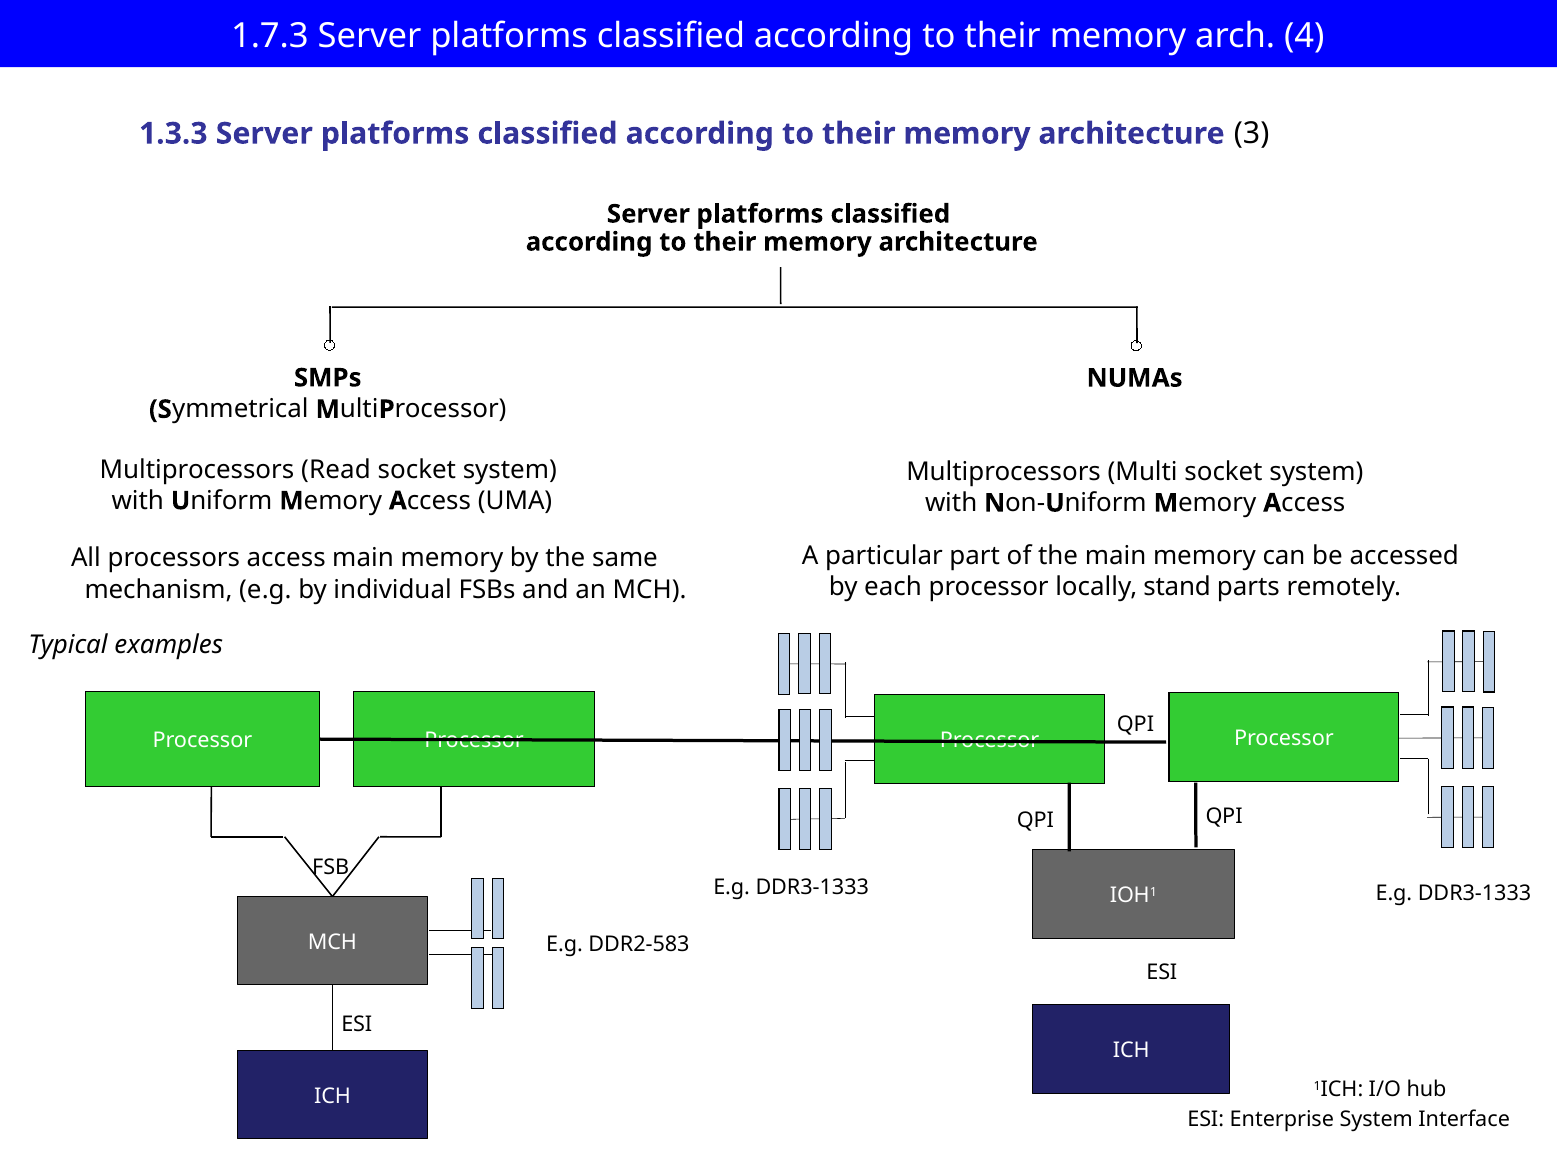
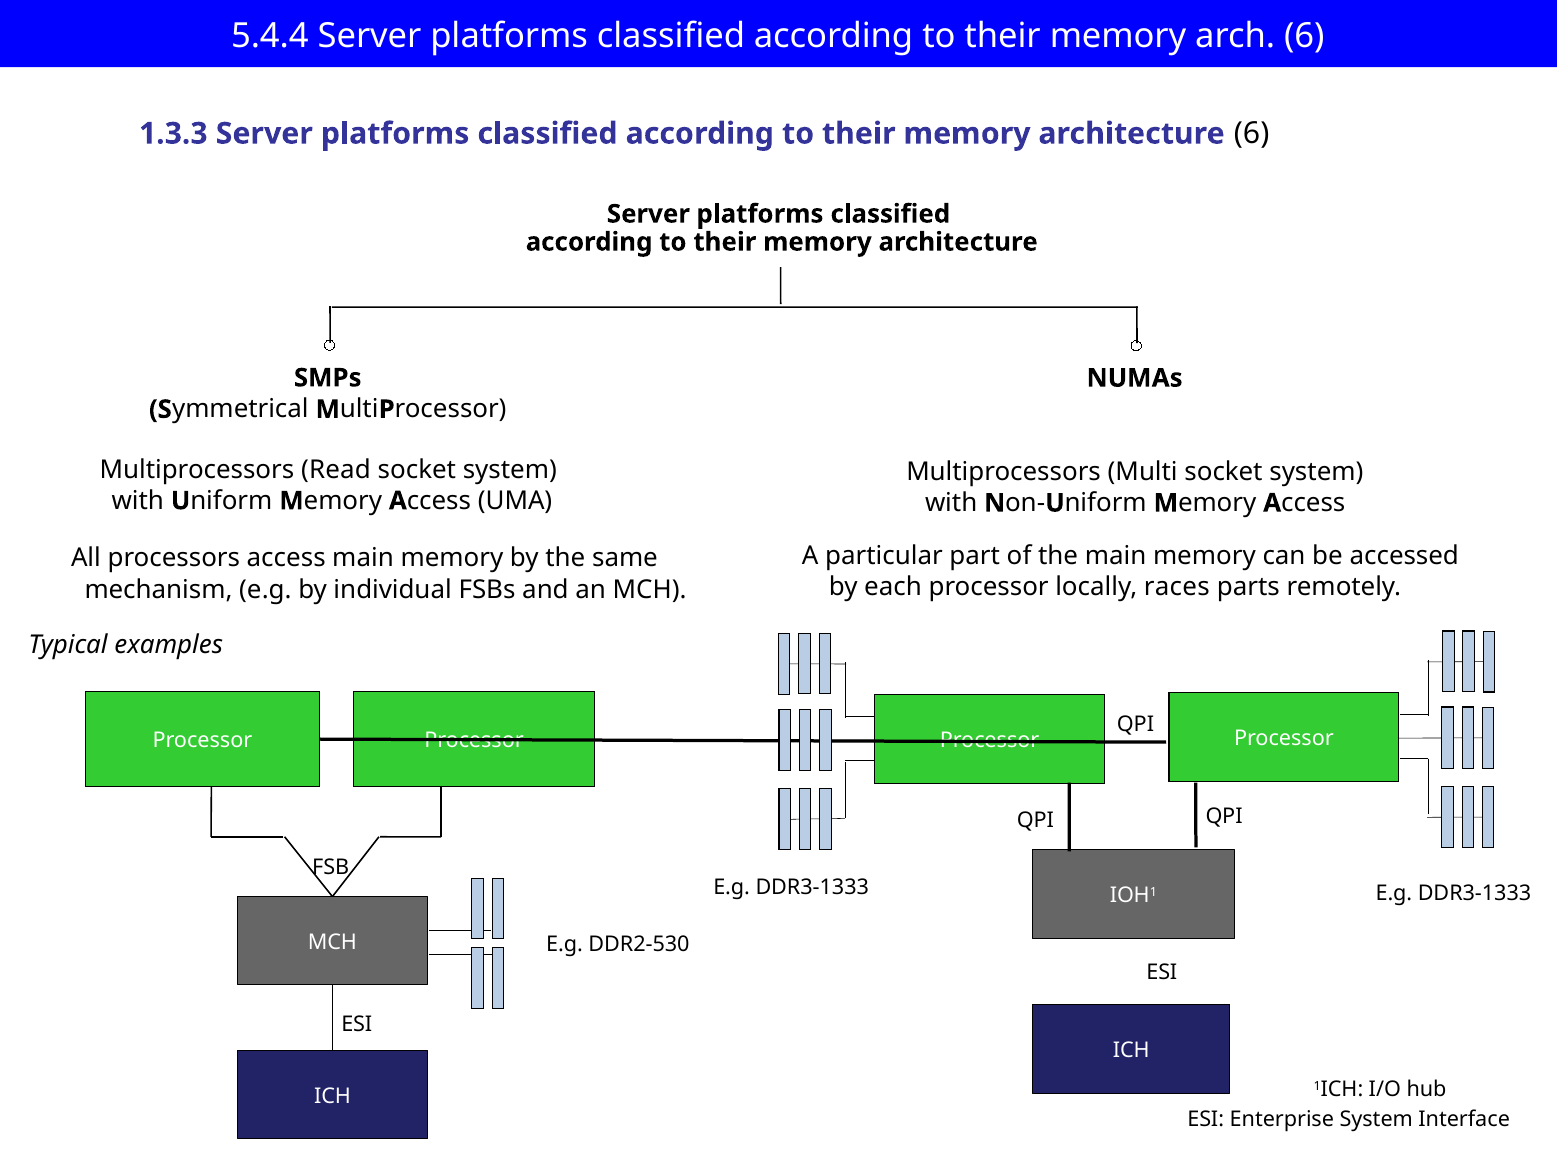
1.7.3: 1.7.3 -> 5.4.4 (270, 36)
arch 4: 4 -> 6 (1304, 36)
architecture 3: 3 -> 6 (1252, 134)
stand: stand -> races (1177, 587)
DDR2-583: DDR2-583 -> DDR2-530 (639, 945)
